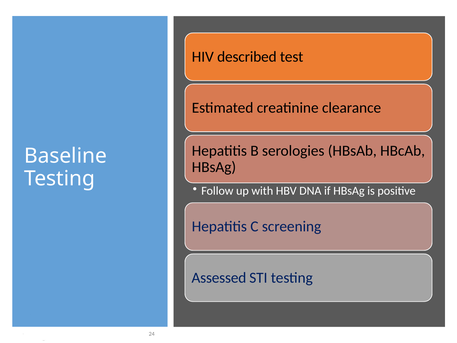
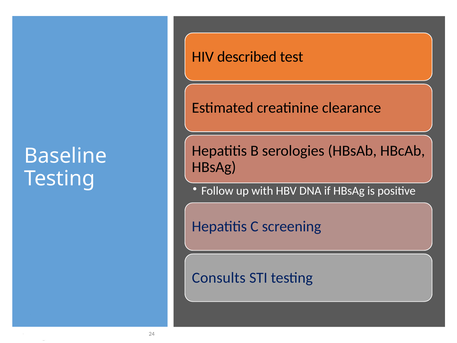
Assessed: Assessed -> Consults (219, 277)
